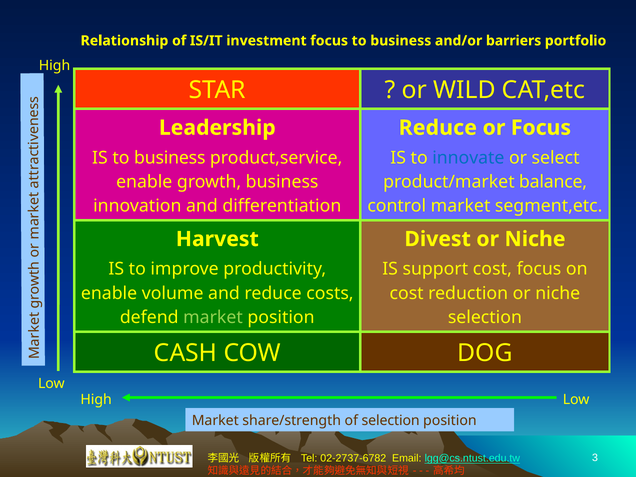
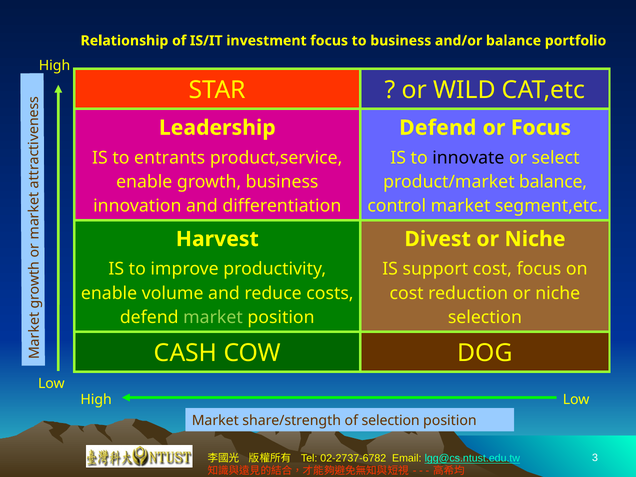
and/or barriers: barriers -> balance (514, 41)
Reduce: Reduce -> Defend (438, 128)
IS to business: business -> entrants (170, 158)
innovate colour: blue -> black (468, 158)
